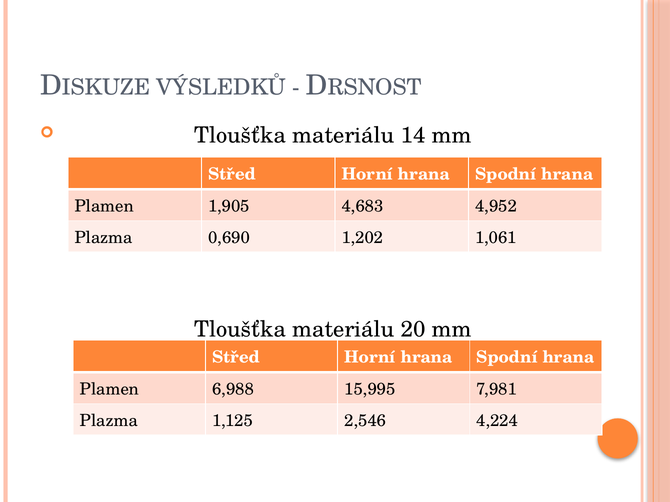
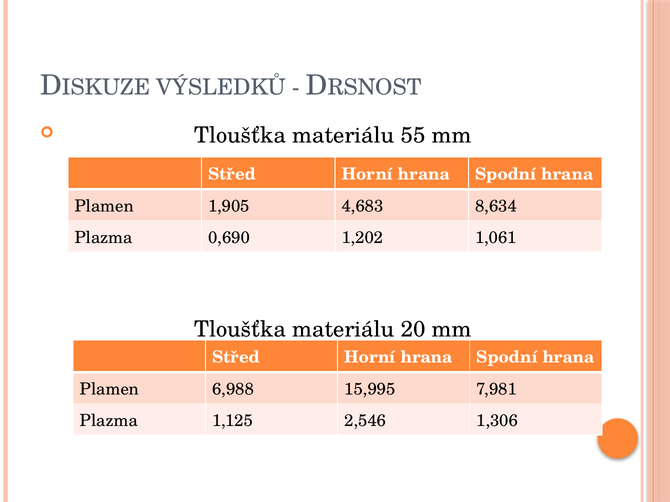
14: 14 -> 55 (413, 136)
4,952: 4,952 -> 8,634 (496, 206)
4,224: 4,224 -> 1,306 (497, 421)
